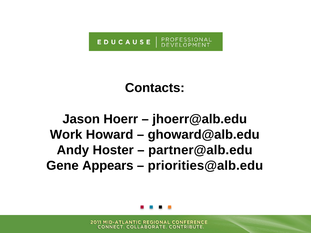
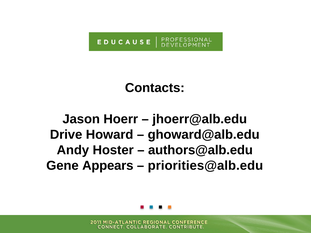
Work: Work -> Drive (66, 135)
partner@alb.edu: partner@alb.edu -> authors@alb.edu (200, 150)
